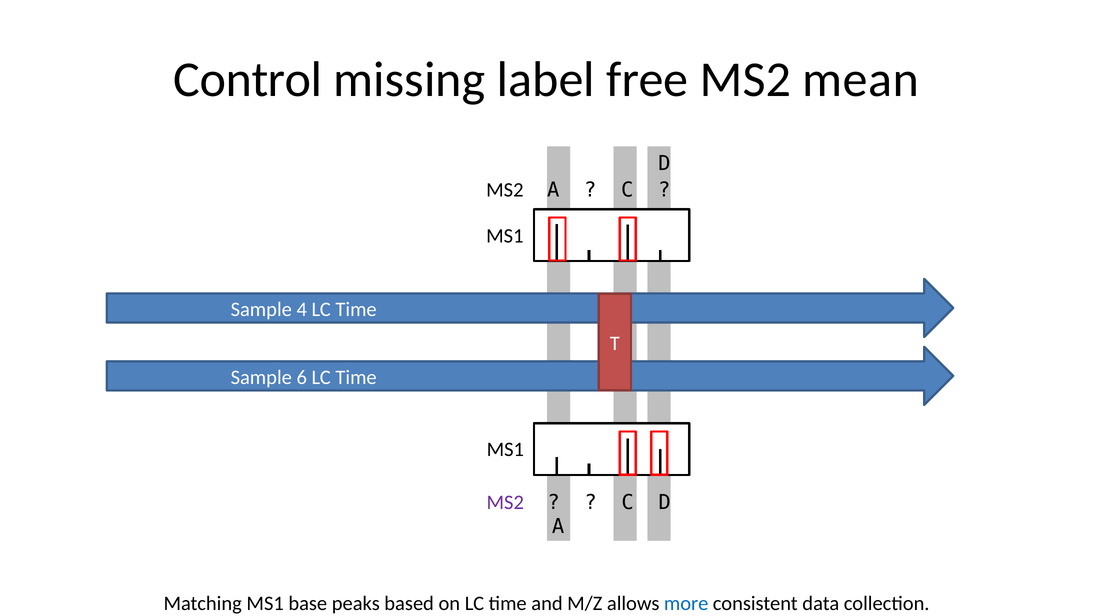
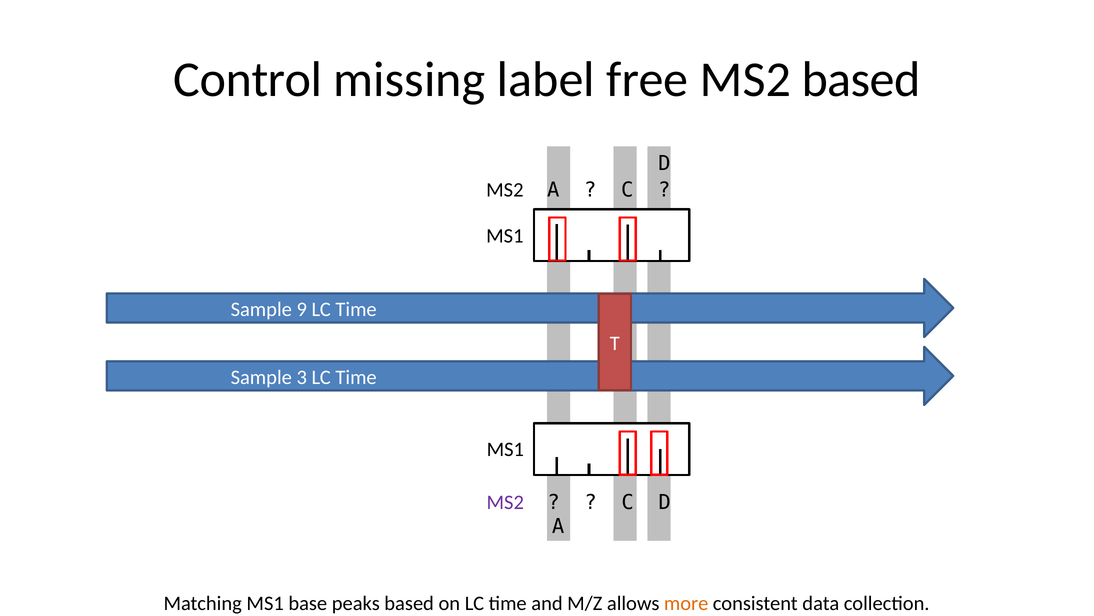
MS2 mean: mean -> based (861, 79)
4: 4 -> 9 (302, 309)
6: 6 -> 3 (302, 377)
more colour: blue -> orange (686, 603)
